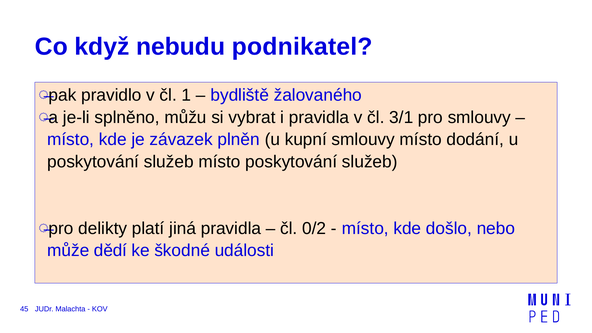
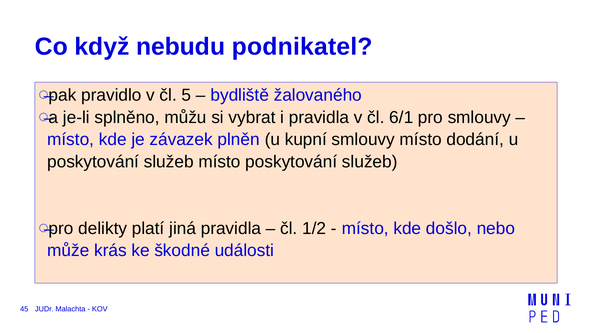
1: 1 -> 5 (186, 95)
3/1: 3/1 -> 6/1 (401, 117)
0/2: 0/2 -> 1/2 (314, 228)
dědí: dědí -> krás (110, 251)
